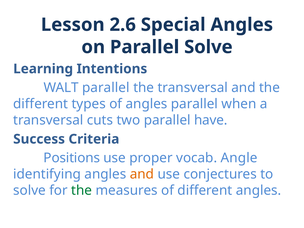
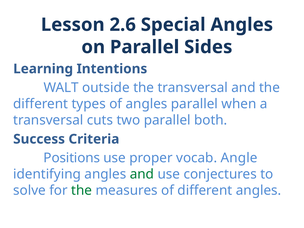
Parallel Solve: Solve -> Sides (208, 47)
WALT parallel: parallel -> outside (106, 88)
have: have -> both (211, 120)
and colour: orange -> green (142, 174)
